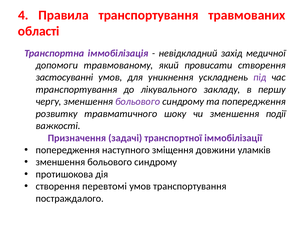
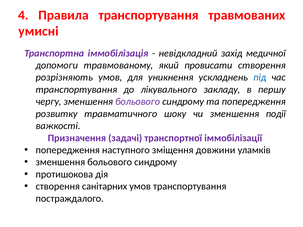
області: області -> умисні (39, 31)
застосуванні: застосуванні -> розрізняють (64, 77)
під colour: purple -> blue (260, 77)
перевтомі: перевтомі -> санітарних (105, 187)
